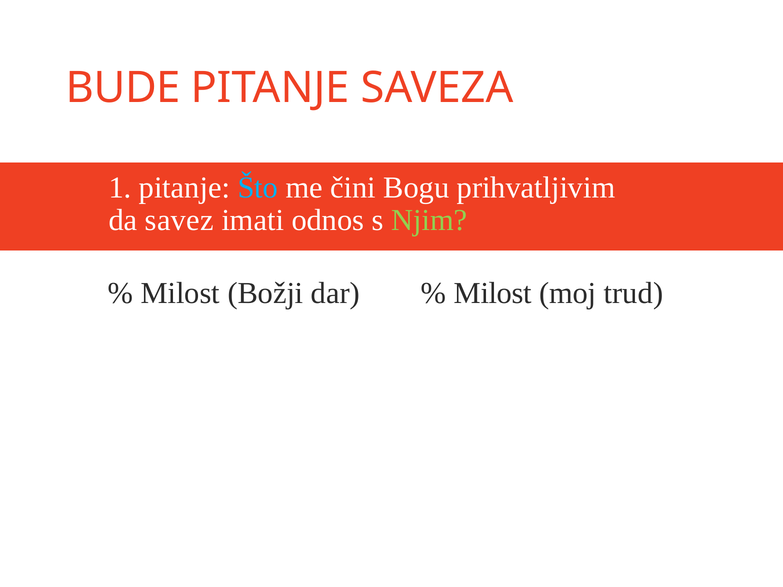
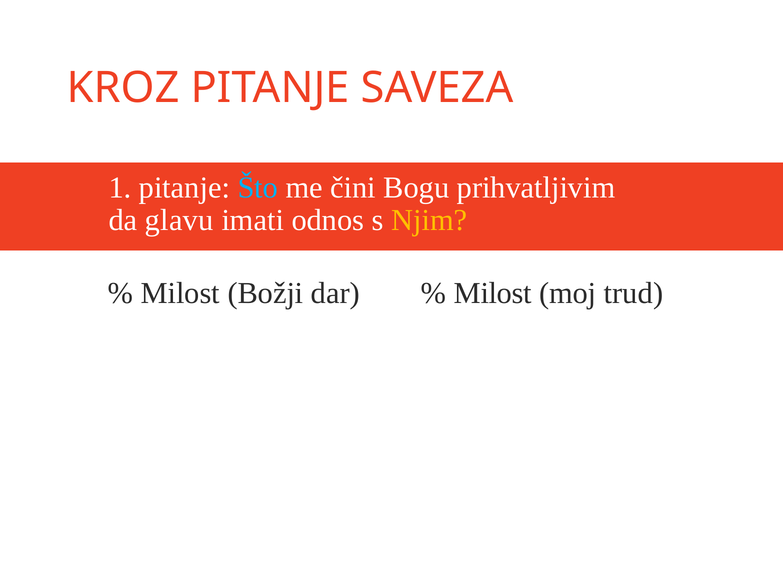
BUDE: BUDE -> KROZ (123, 88)
savez: savez -> glavu (179, 220)
Njim colour: light green -> yellow (429, 220)
